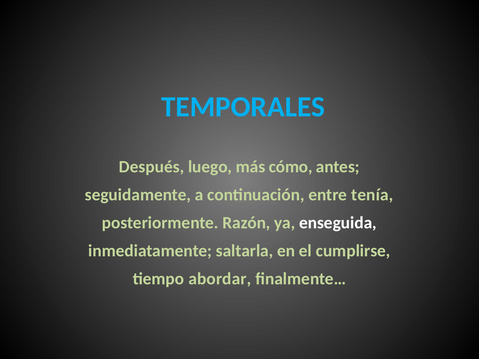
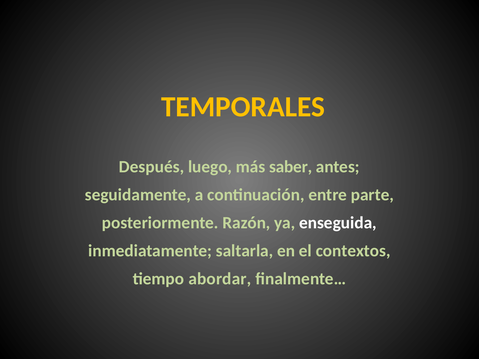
TEMPORALES colour: light blue -> yellow (243, 107)
cómo: cómo -> saber (291, 167)
tenía: tenía -> parte (372, 195)
cumplirse: cumplirse -> contextos (353, 251)
